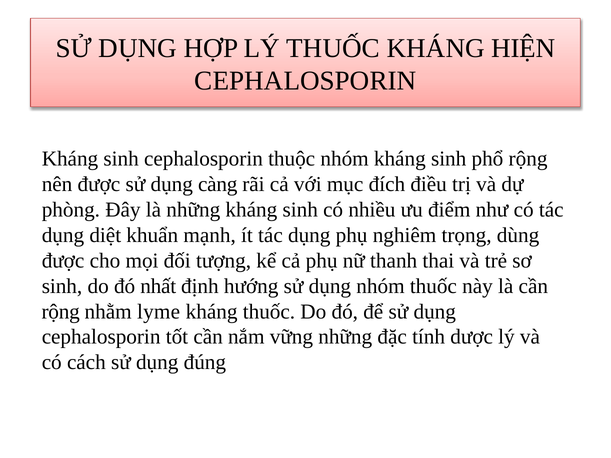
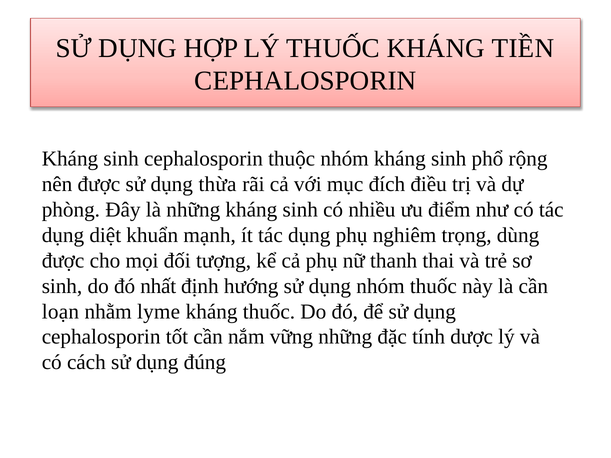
HIỆN: HIỆN -> TIỀN (523, 48)
càng: càng -> thừa (218, 184)
rộng: rộng -> loạn (60, 312)
